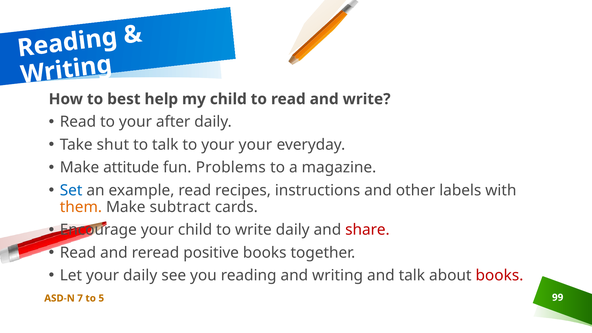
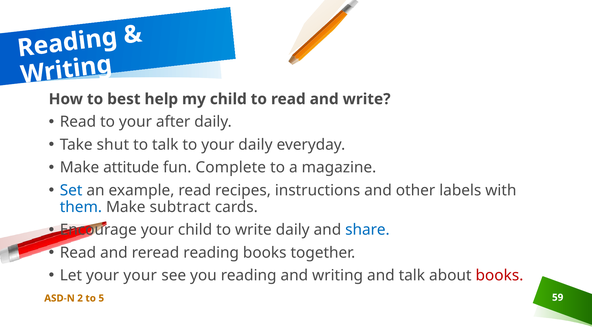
your your: your -> daily (255, 145)
Problems: Problems -> Complete (231, 168)
them colour: orange -> blue (81, 207)
share colour: red -> blue (367, 230)
reread positive: positive -> reading (211, 253)
your daily: daily -> your (140, 275)
7: 7 -> 2 (80, 298)
99: 99 -> 59 (558, 297)
